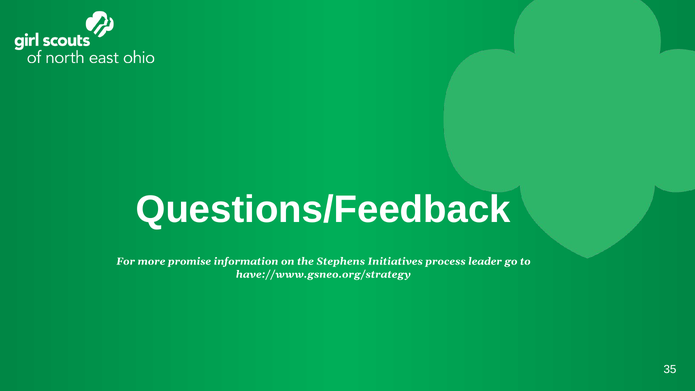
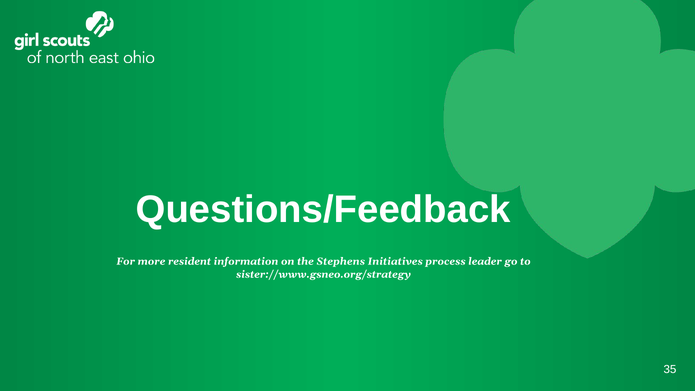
promise: promise -> resident (190, 261)
have://www.gsneo.org/strategy: have://www.gsneo.org/strategy -> sister://www.gsneo.org/strategy (324, 274)
